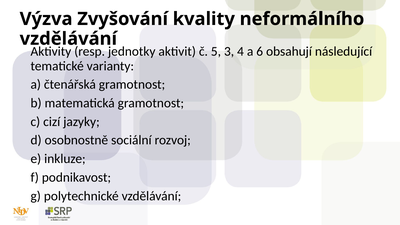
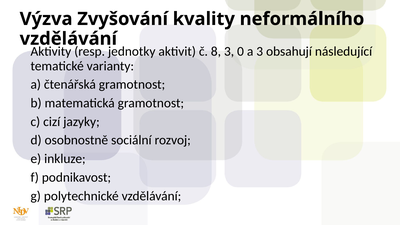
5: 5 -> 8 (216, 52)
4: 4 -> 0 (241, 52)
a 6: 6 -> 3 (260, 52)
